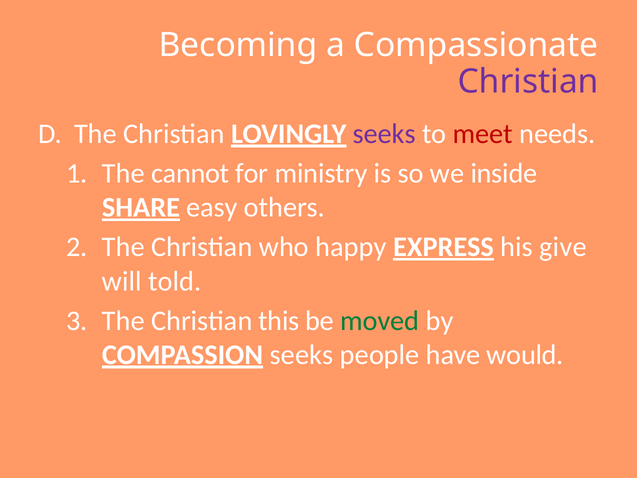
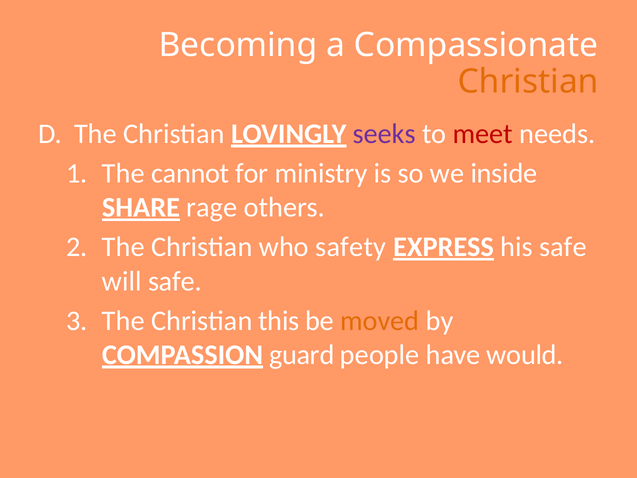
Christian colour: purple -> orange (528, 81)
easy: easy -> rage (212, 207)
happy: happy -> safety (351, 247)
his give: give -> safe (563, 247)
will told: told -> safe (175, 281)
moved colour: green -> orange (380, 321)
seeks: seeks -> guard (302, 355)
